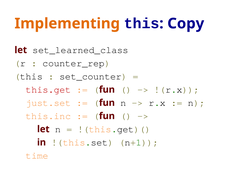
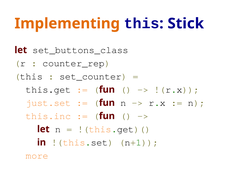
Copy: Copy -> Stick (186, 23)
set_learned_class: set_learned_class -> set_buttons_class (81, 50)
this.get colour: red -> black (48, 89)
time: time -> more (37, 155)
